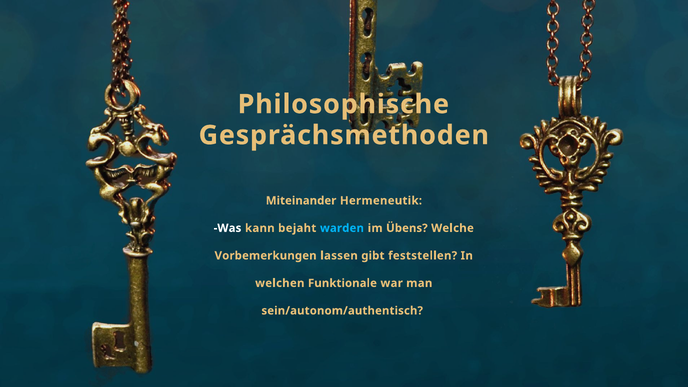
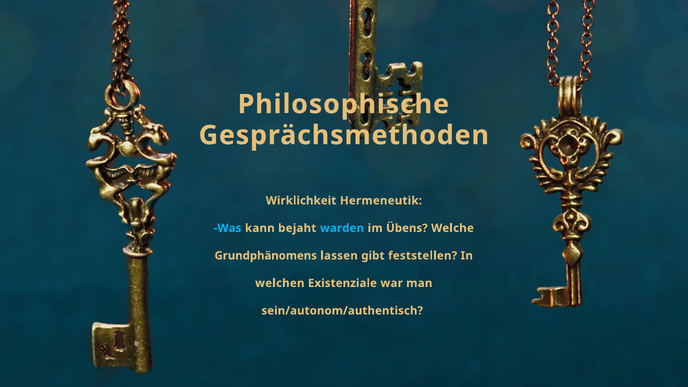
Miteinander: Miteinander -> Wirklichkeit (301, 201)
Was colour: white -> light blue (227, 228)
Vorbemerkungen: Vorbemerkungen -> Grundphänomens (266, 256)
Funktionale: Funktionale -> Existenziale (342, 283)
